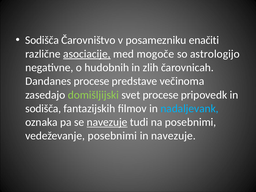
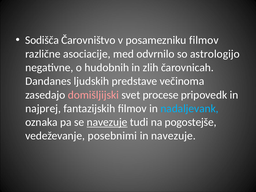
posamezniku enačiti: enačiti -> filmov (204, 40)
asociacije underline: present -> none (87, 54)
mogoče: mogoče -> odvrnilo (155, 54)
Dandanes procese: procese -> ljudskih (91, 81)
domišljijski colour: light green -> pink (93, 95)
sodišča: sodišča -> najprej (43, 109)
na posebnimi: posebnimi -> pogostejše (191, 122)
